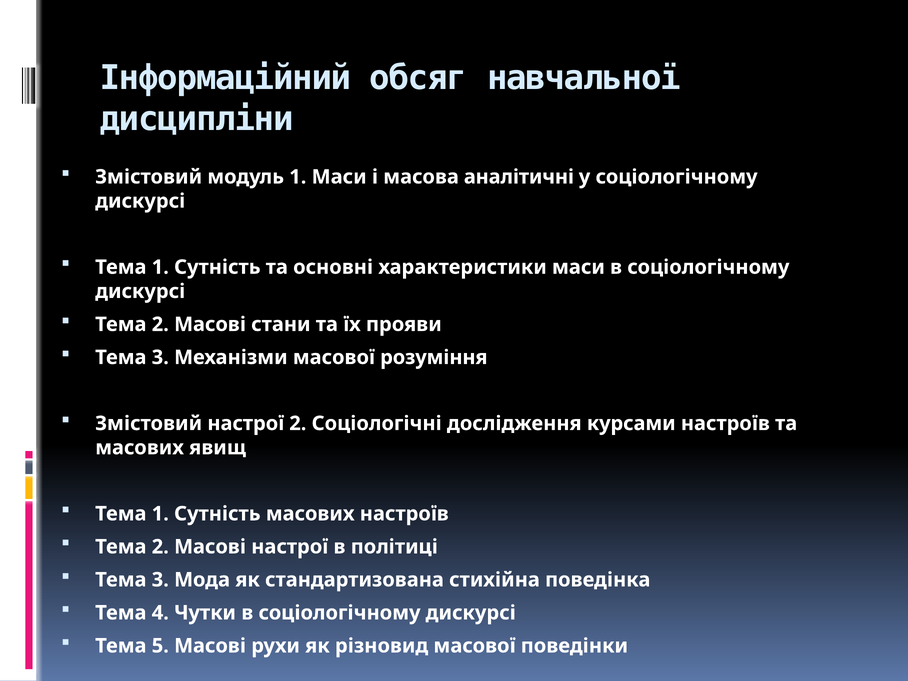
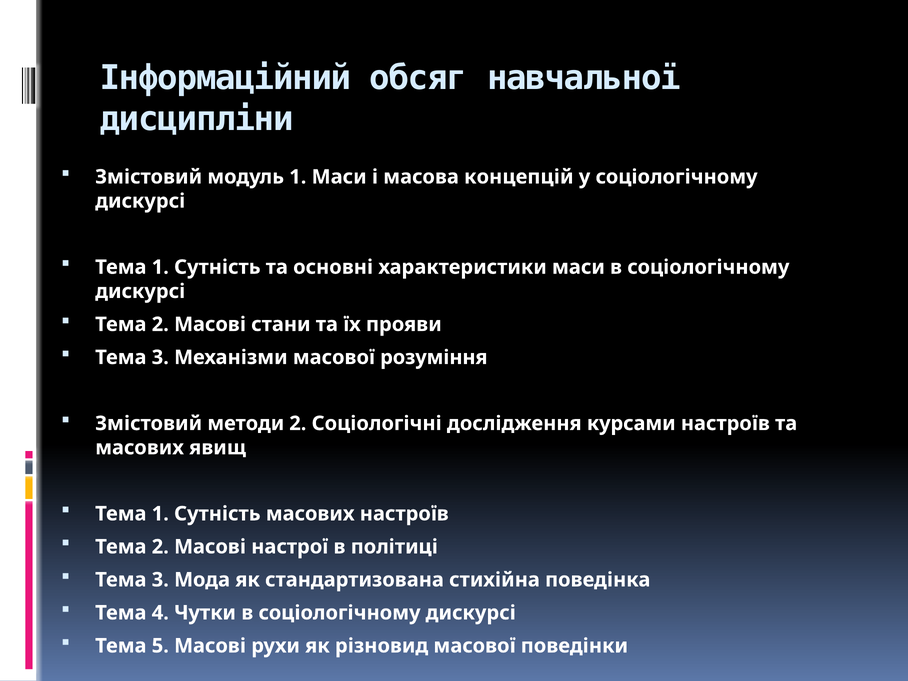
аналітичні: аналітичні -> концепцій (519, 177)
Змістовий настрої: настрої -> методи (246, 423)
